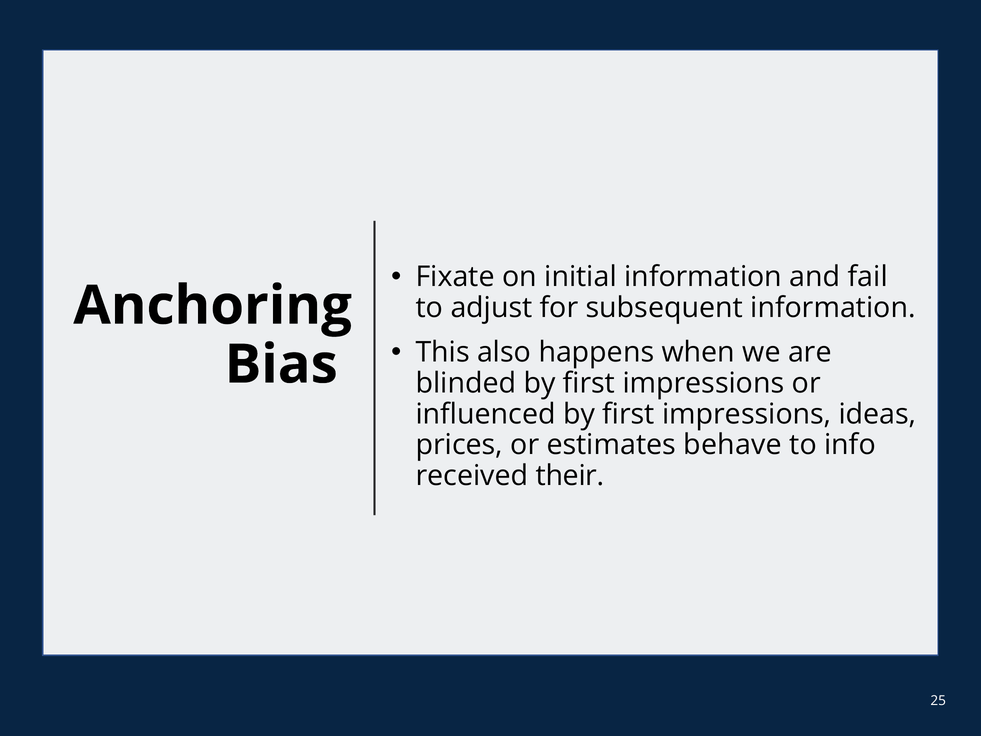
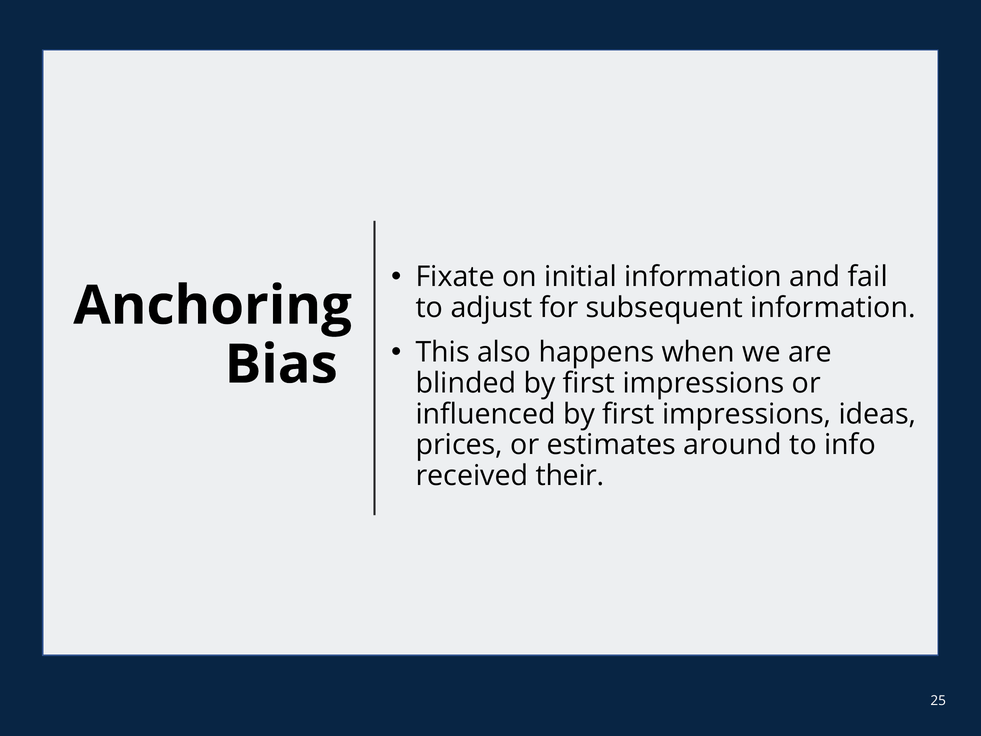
behave: behave -> around (733, 445)
